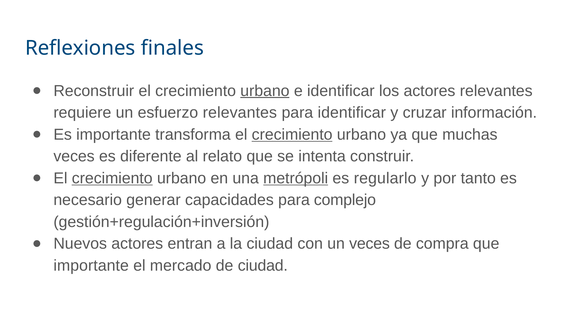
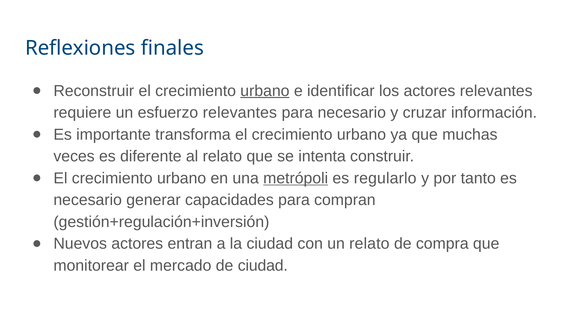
para identificar: identificar -> necesario (352, 113)
crecimiento underline: present -> none (292, 134)
crecimiento underline: present -> none (112, 178)
complejo: complejo -> compran (345, 200)
un veces: veces -> relato (369, 243)
importante: importante -> monitorear (91, 265)
